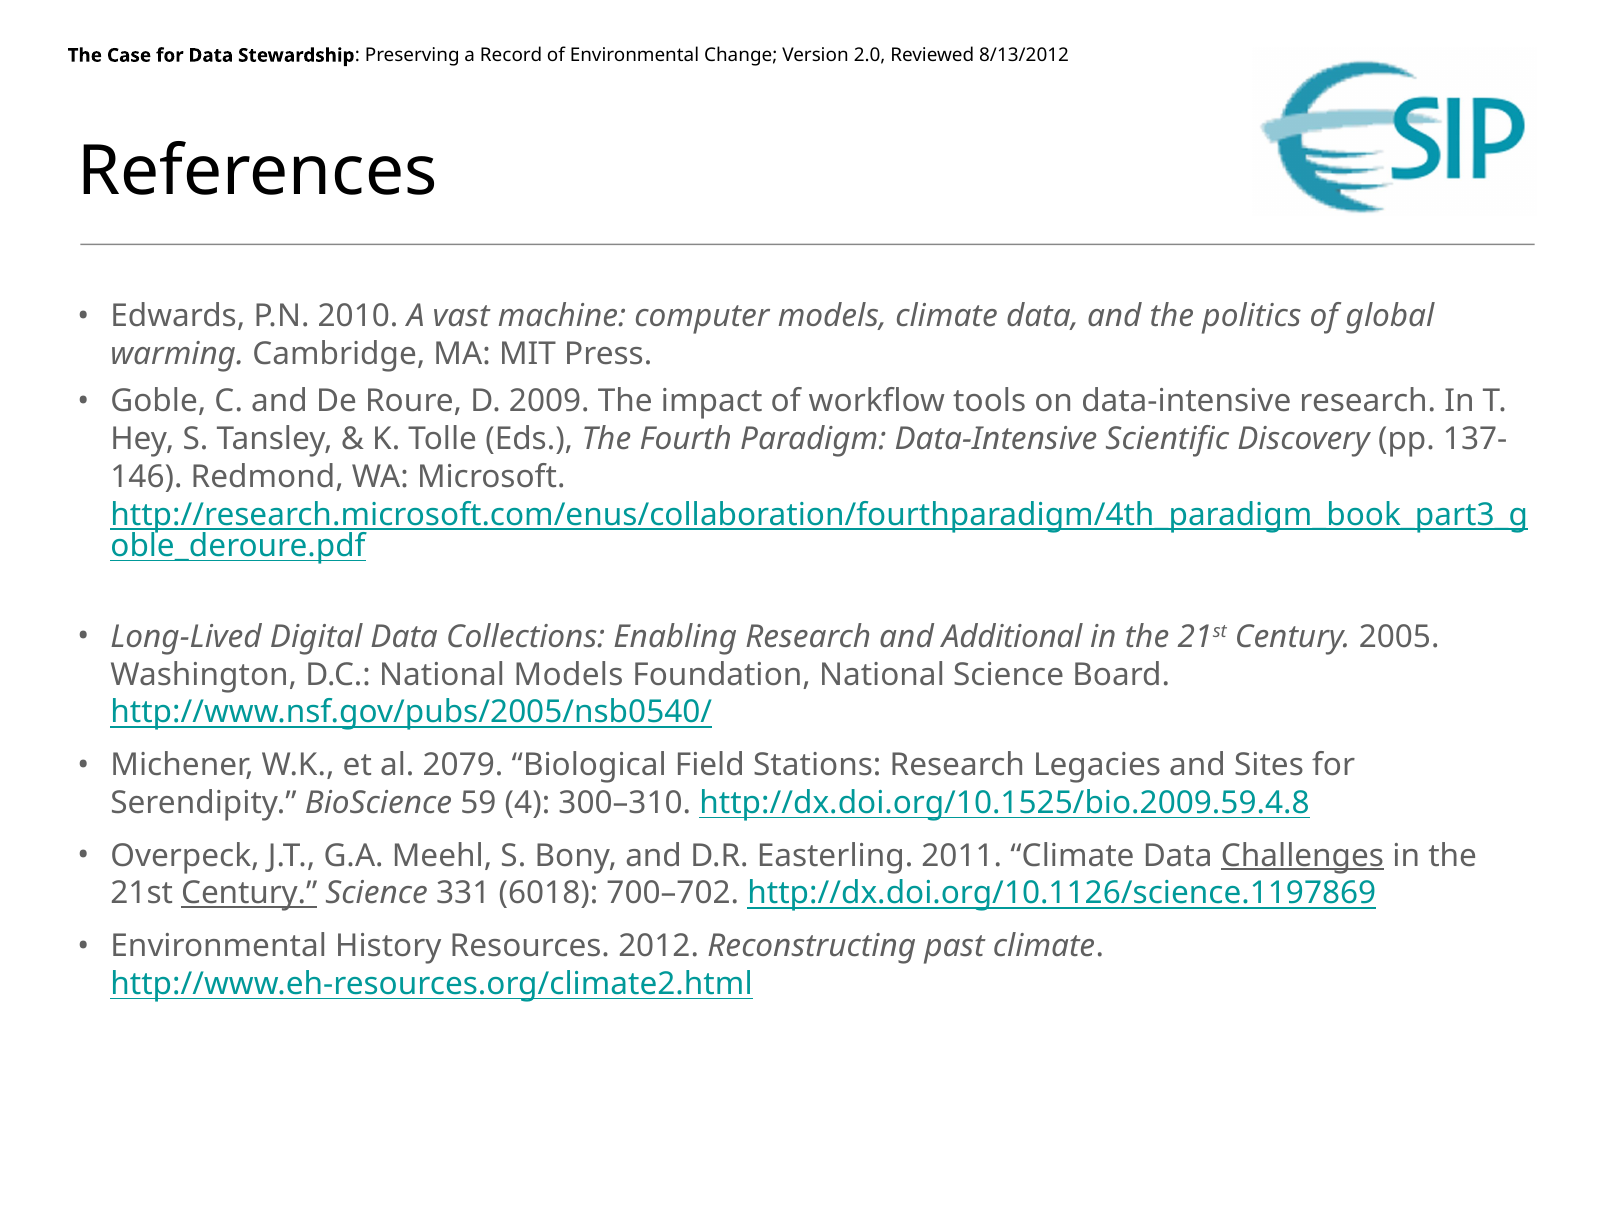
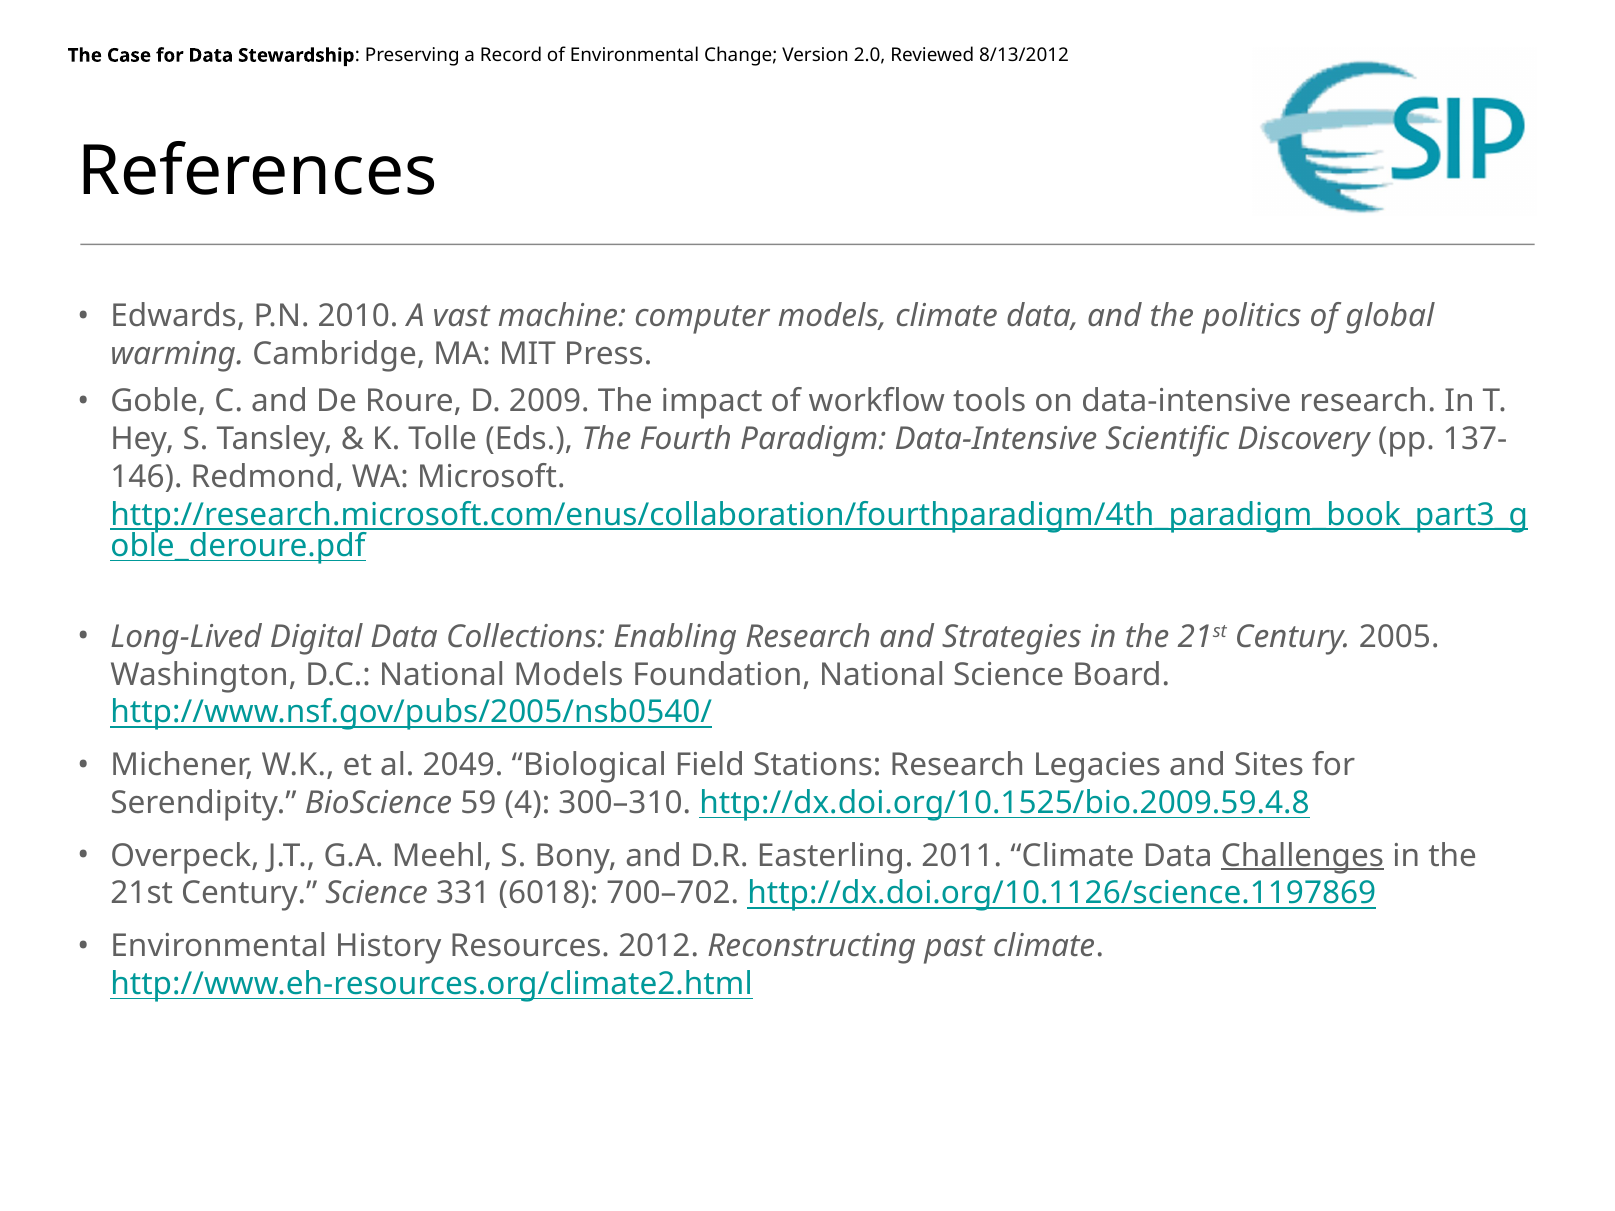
Additional: Additional -> Strategies (1012, 637)
2079: 2079 -> 2049 (463, 765)
Century underline: present -> none (249, 894)
